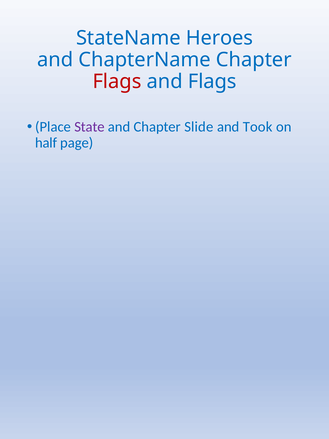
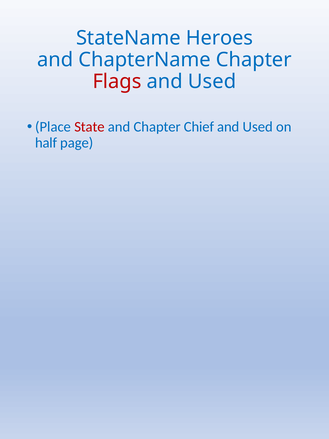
Flags: Flags -> Used (212, 81)
State colour: purple -> red (89, 127)
Slide: Slide -> Chief (199, 127)
Took: Took -> Used (258, 127)
